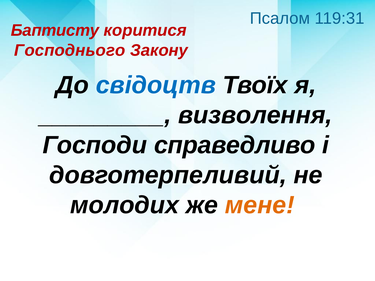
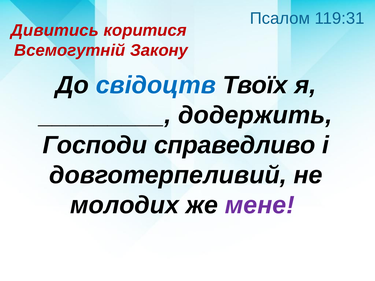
Баптисту: Баптисту -> Дивитись (55, 31)
Господнього: Господнього -> Всемогутній (70, 51)
визволення: визволення -> додержить (255, 115)
мене colour: orange -> purple (260, 205)
